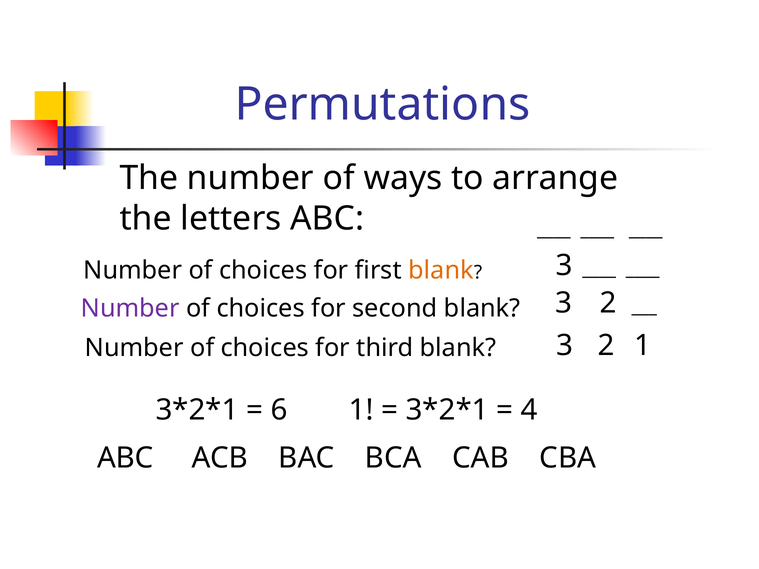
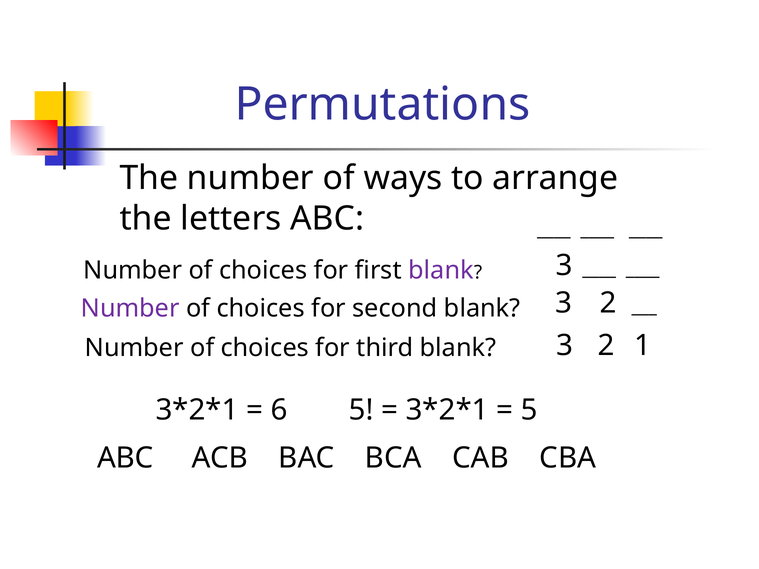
blank colour: orange -> purple (441, 270)
6 1: 1 -> 5 (361, 410)
4: 4 -> 5 (529, 410)
